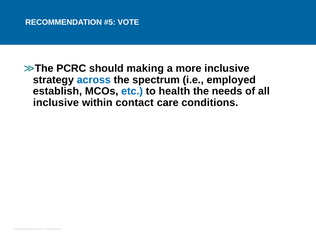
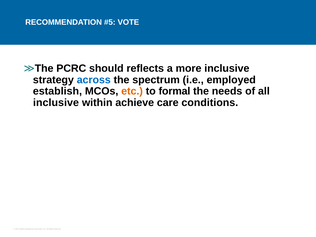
making: making -> reflects (145, 68)
etc colour: blue -> orange (132, 91)
to health: health -> formal (174, 91)
contact: contact -> achieve (135, 103)
